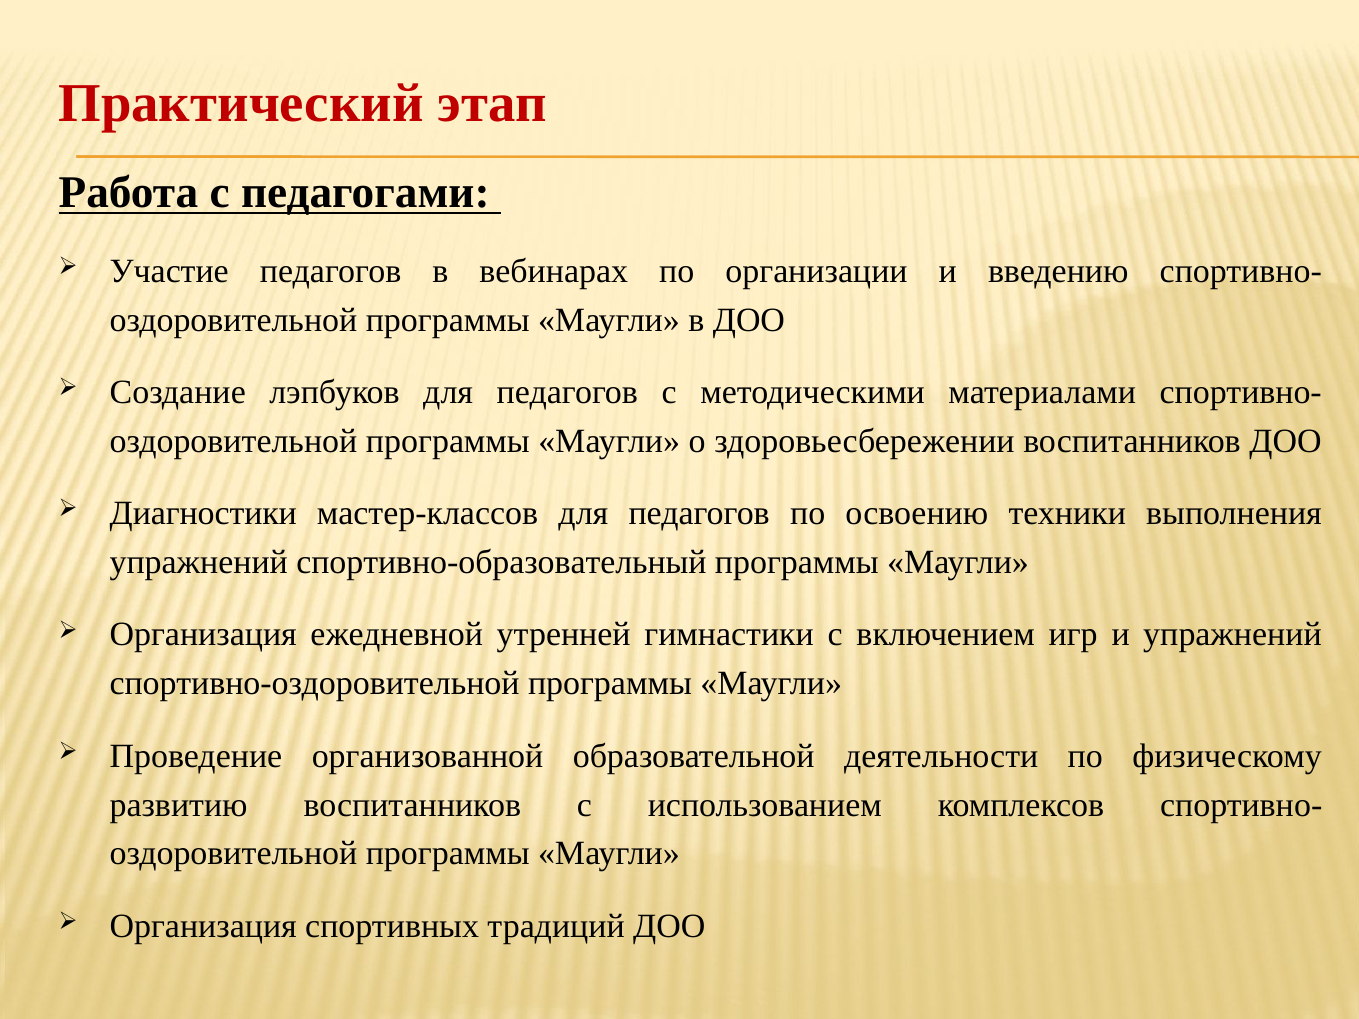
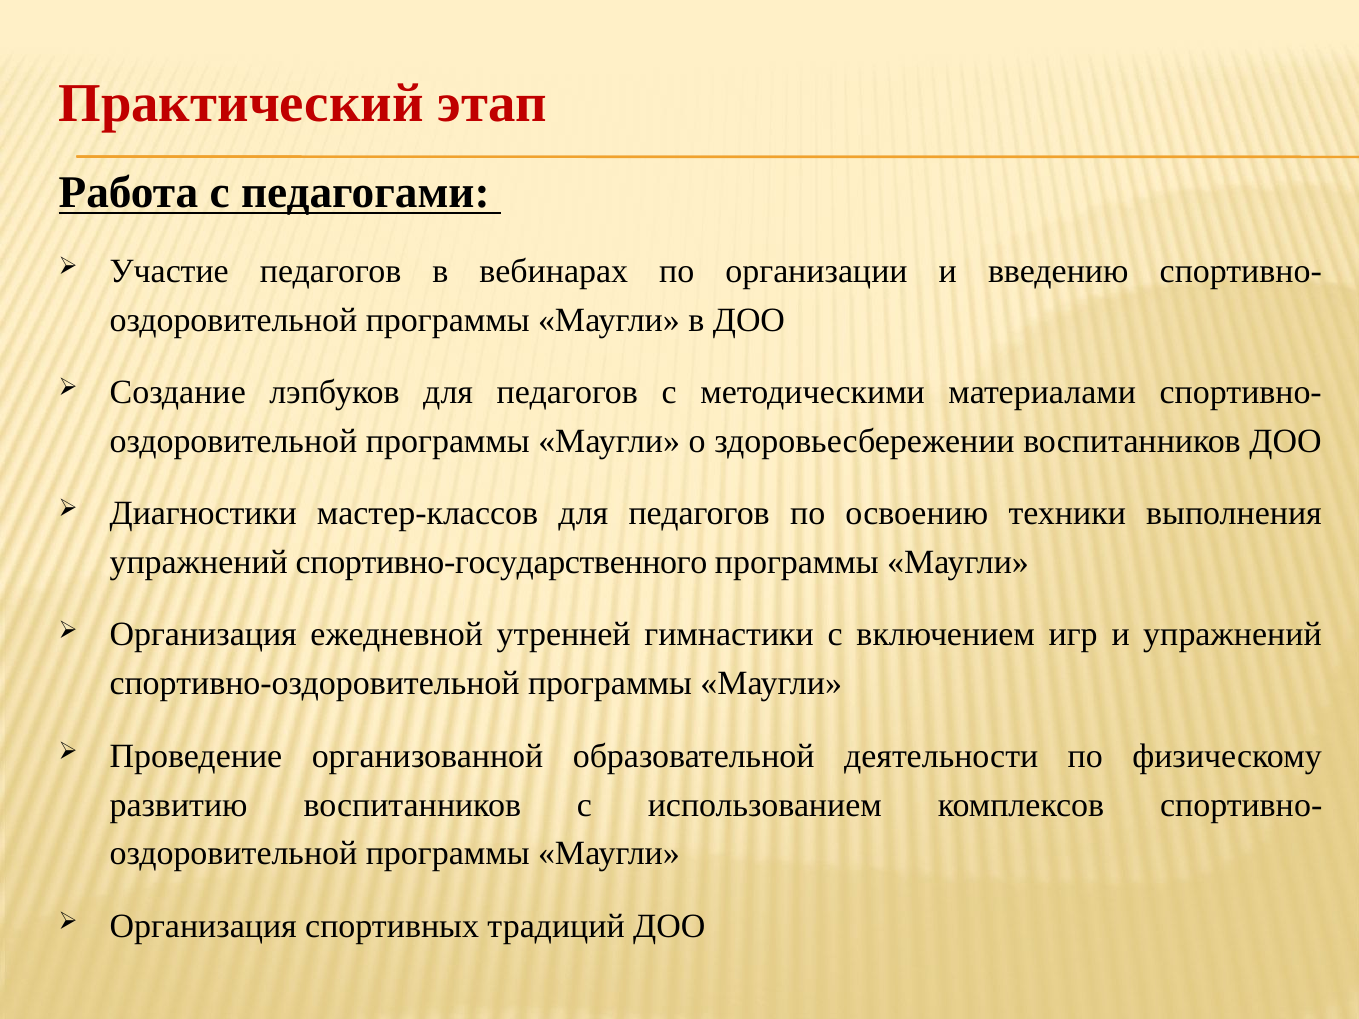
спортивно-образовательный: спортивно-образовательный -> спортивно-государственного (502, 563)
